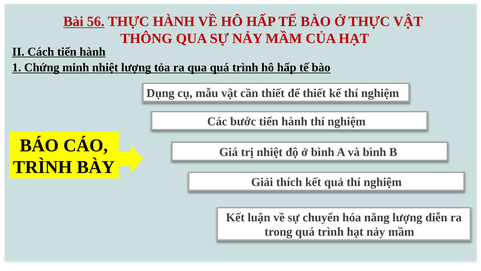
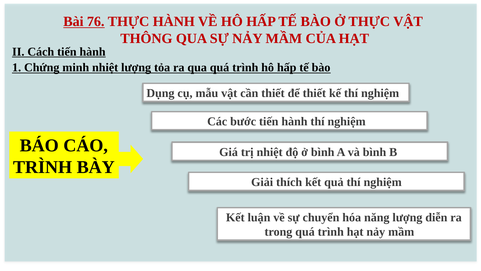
56: 56 -> 76 (96, 21)
